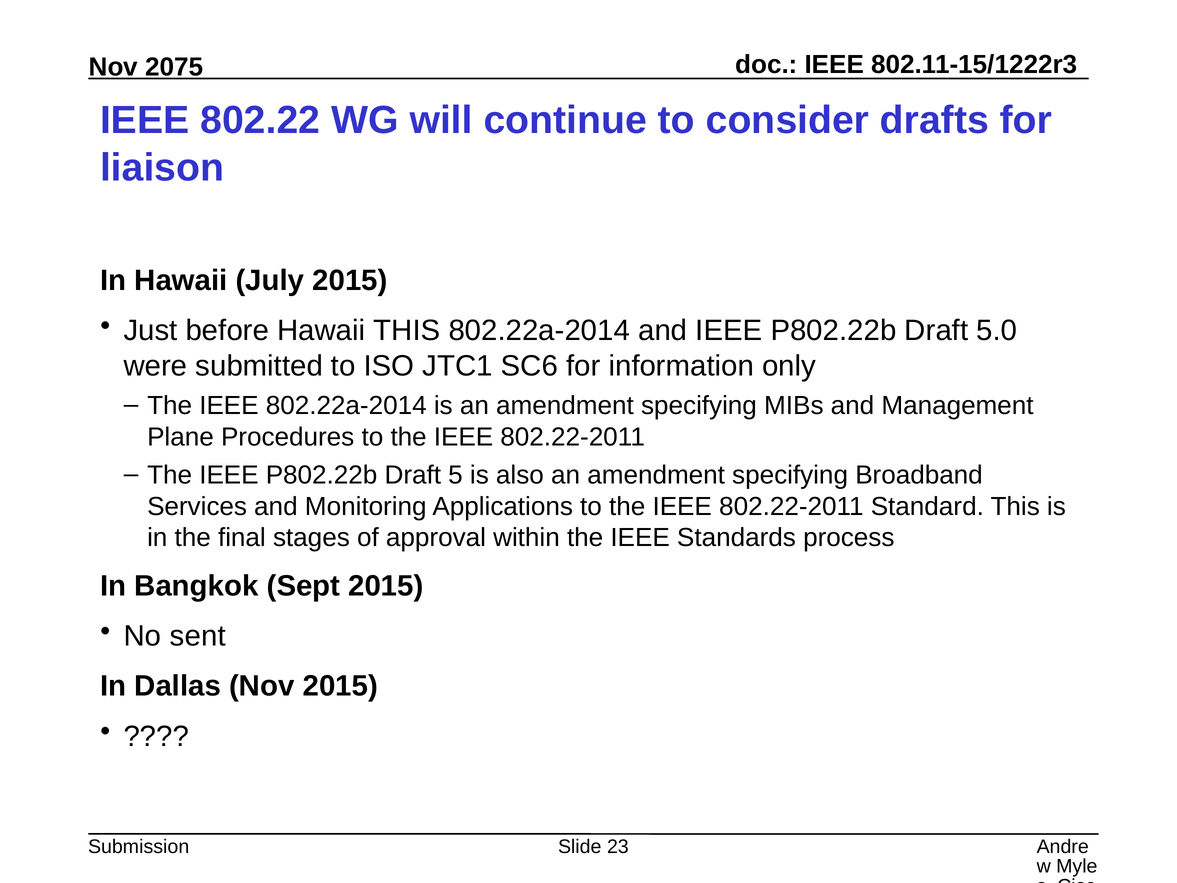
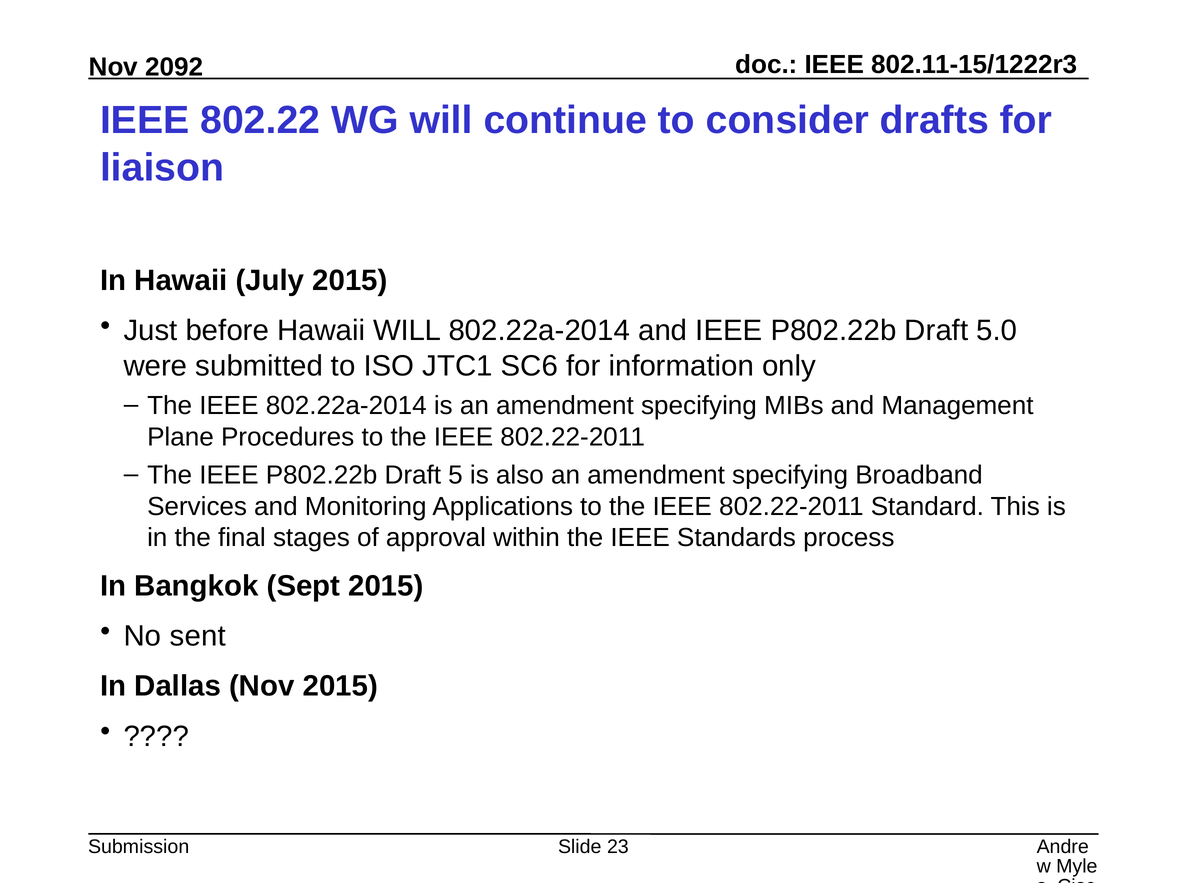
2075: 2075 -> 2092 (174, 67)
Hawaii THIS: THIS -> WILL (407, 331)
